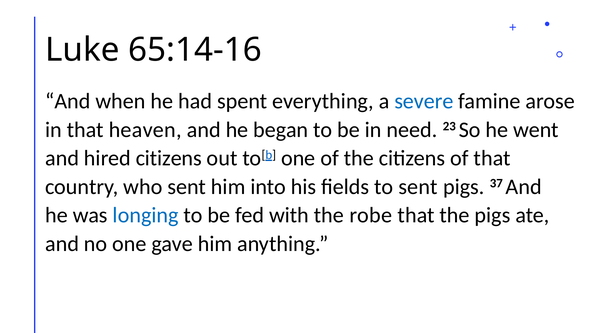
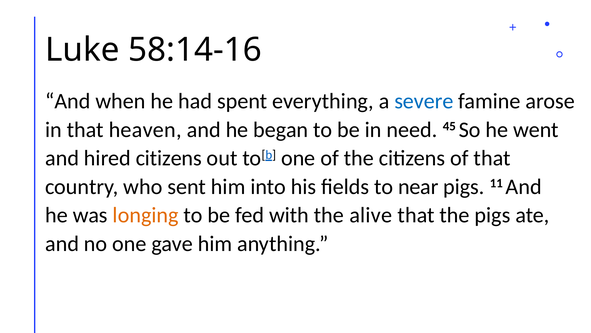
65:14-16: 65:14-16 -> 58:14-16 (195, 50)
23: 23 -> 45 (449, 126)
to sent: sent -> near (418, 186)
37: 37 -> 11 (496, 183)
longing colour: blue -> orange (146, 215)
robe: robe -> alive (371, 215)
